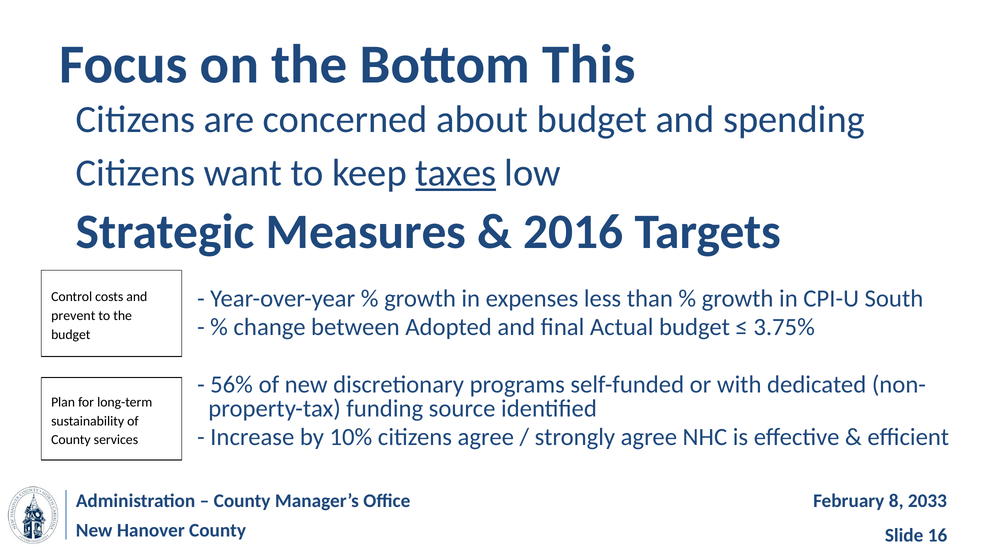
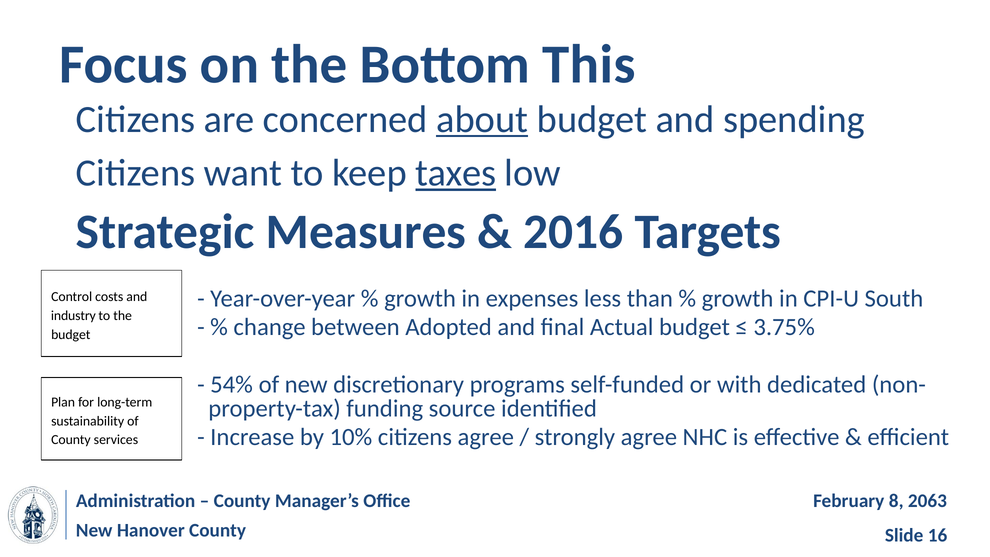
about underline: none -> present (482, 119)
prevent: prevent -> industry (73, 316)
56%: 56% -> 54% (232, 385)
2033: 2033 -> 2063 (927, 501)
